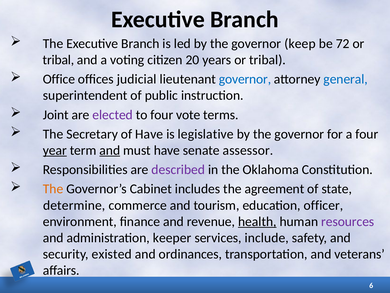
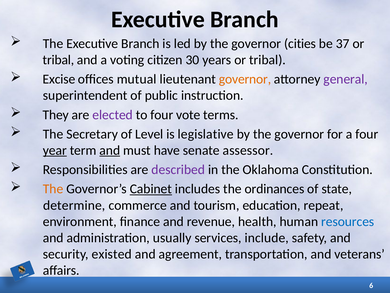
keep: keep -> cities (300, 44)
72: 72 -> 37 (343, 44)
20: 20 -> 30 (192, 60)
Office: Office -> Excise (59, 79)
judicial: judicial -> mutual (137, 79)
governor colour: blue -> orange (245, 79)
general colour: blue -> purple (346, 79)
Joint: Joint -> They (56, 115)
of Have: Have -> Level (149, 134)
Cabinet underline: none -> present (151, 189)
agreement: agreement -> ordinances (274, 189)
officer: officer -> repeat (323, 205)
health underline: present -> none (257, 221)
resources colour: purple -> blue (348, 221)
keeper: keeper -> usually (172, 237)
ordinances: ordinances -> agreement (190, 254)
